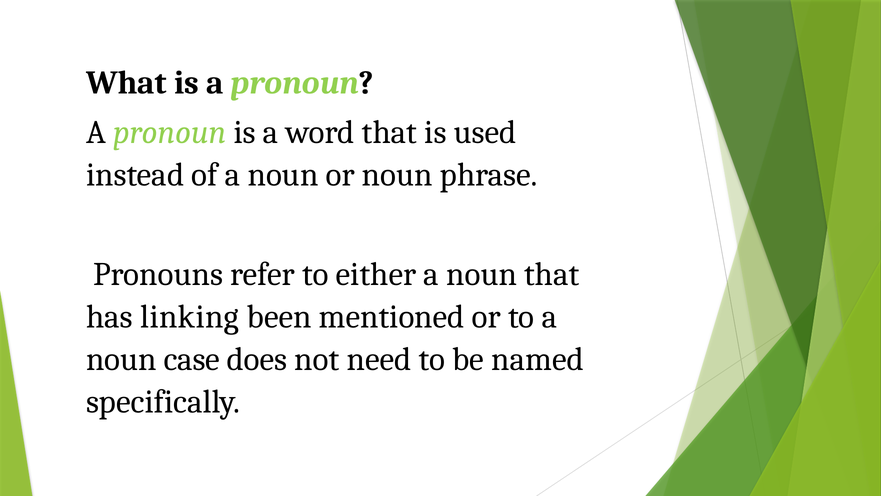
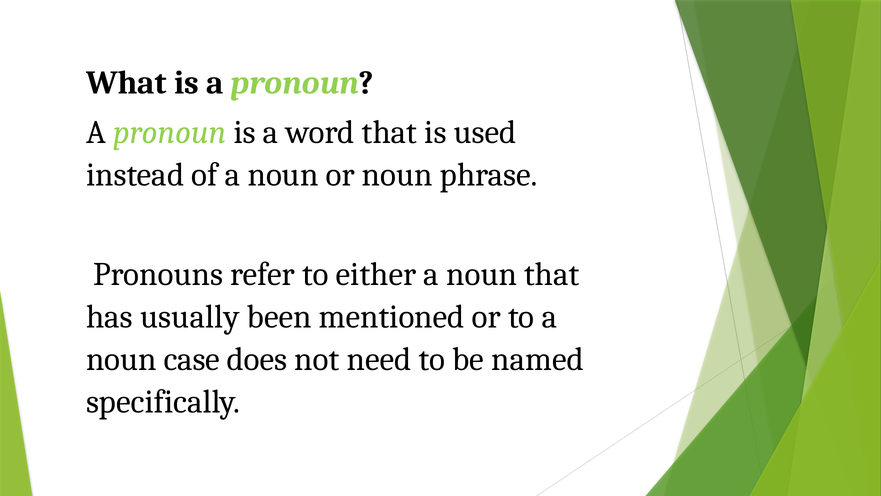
linking: linking -> usually (190, 317)
